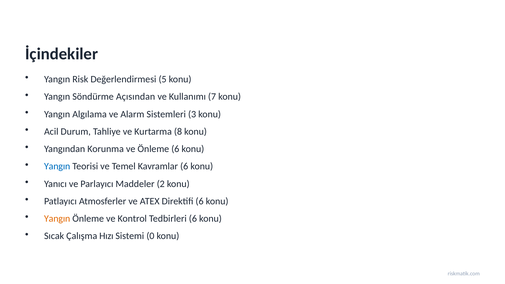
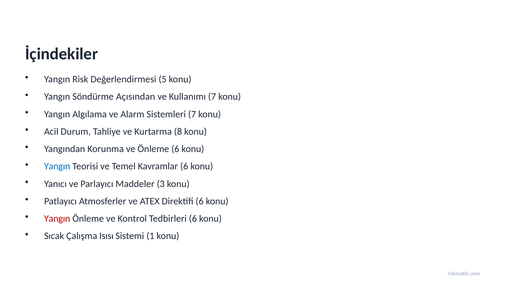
Sistemleri 3: 3 -> 7 (192, 114)
2: 2 -> 3 (161, 184)
Yangın colour: orange -> red (57, 219)
Hızı: Hızı -> Isısı (106, 236)
0: 0 -> 1 (150, 236)
